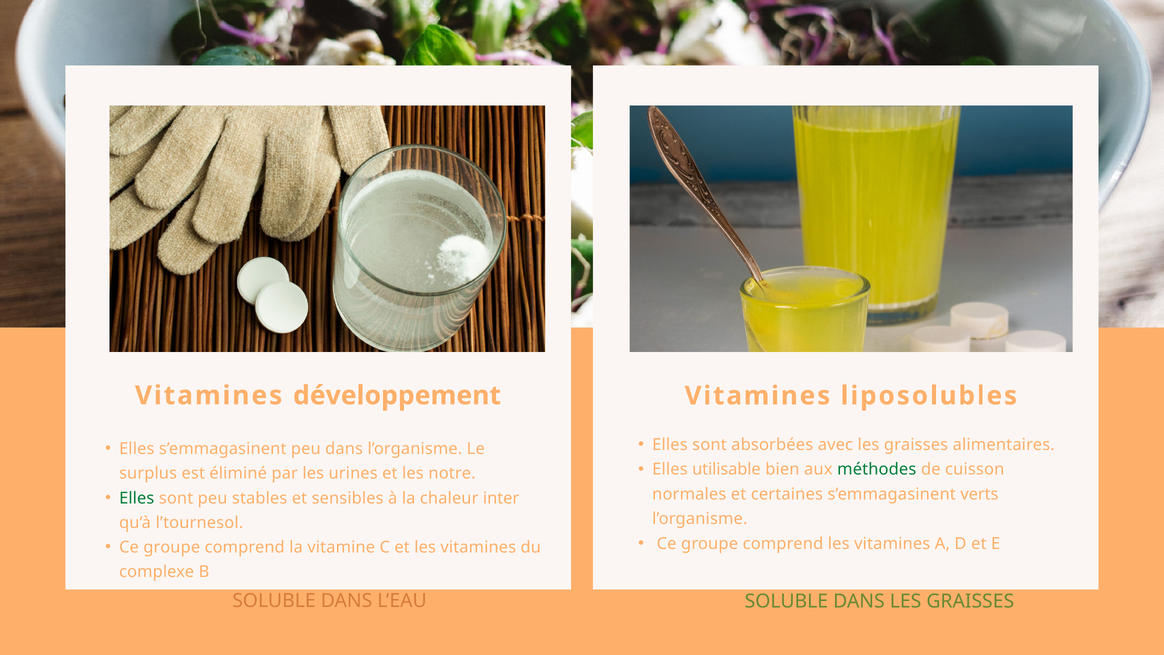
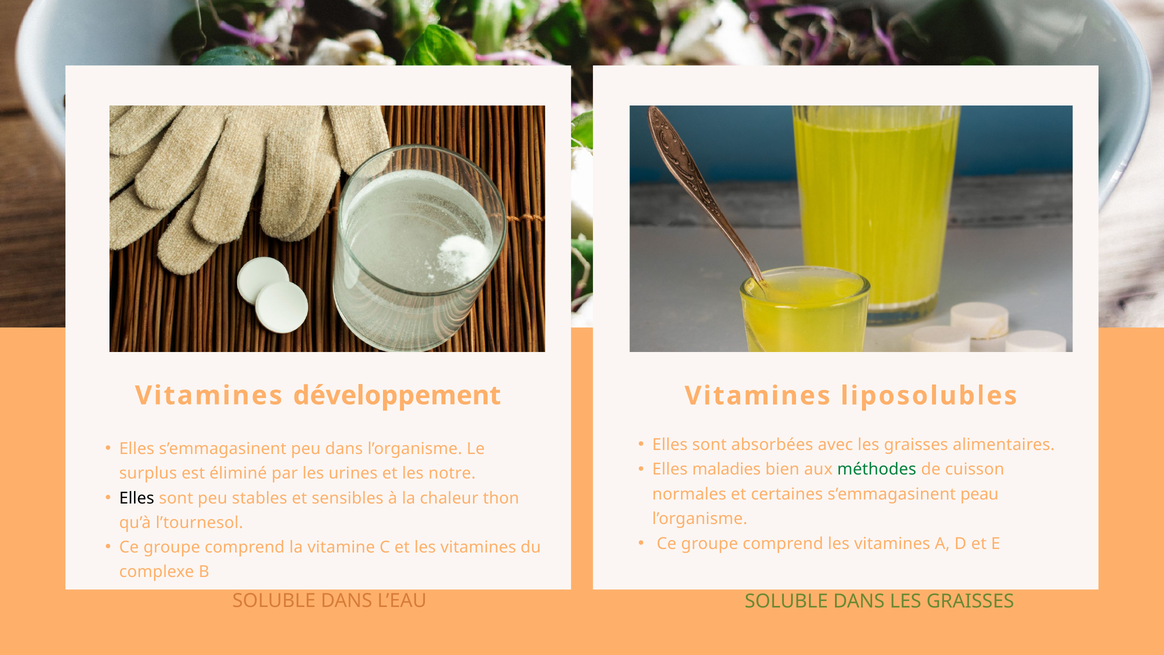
utilisable: utilisable -> maladies (727, 469)
Elles colour: green -> black (137, 498)
inter: inter -> thon (501, 498)
verts: verts -> peau (979, 494)
